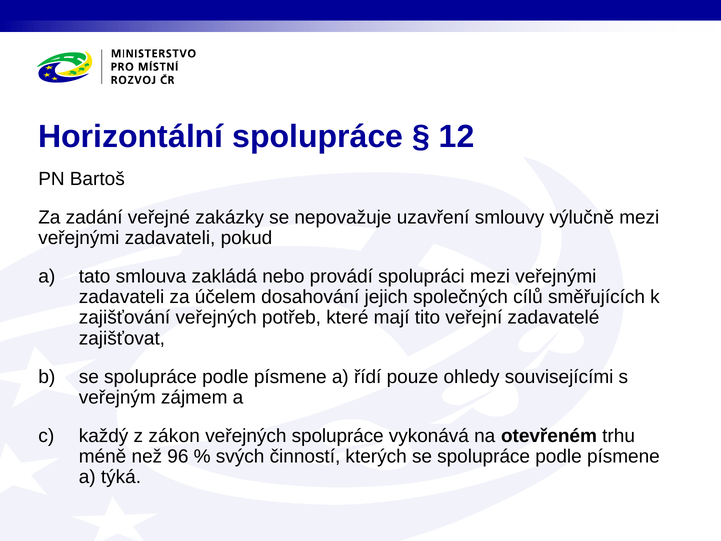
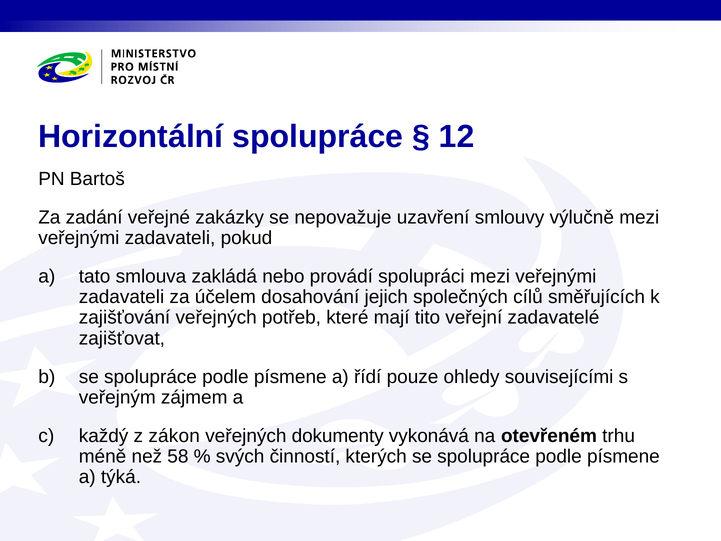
veřejných spolupráce: spolupráce -> dokumenty (338, 436)
96: 96 -> 58 (178, 456)
